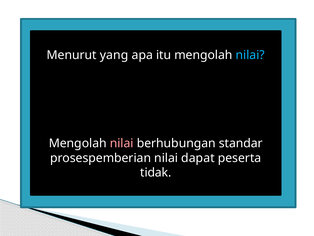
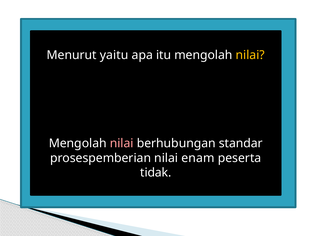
yang: yang -> yaitu (114, 55)
nilai colour: light blue -> yellow (250, 55)
dapat: dapat -> enam (198, 158)
